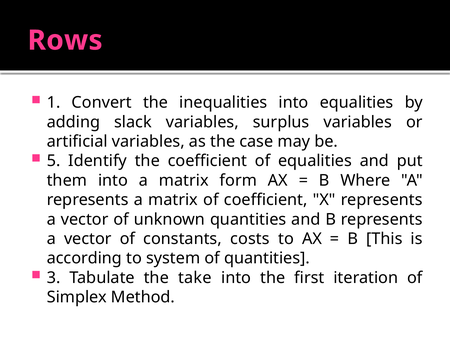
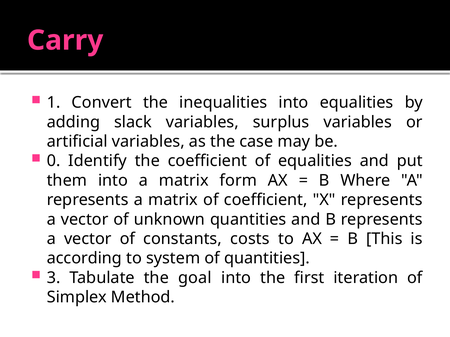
Rows: Rows -> Carry (65, 40)
5: 5 -> 0 (54, 161)
take: take -> goal (195, 278)
